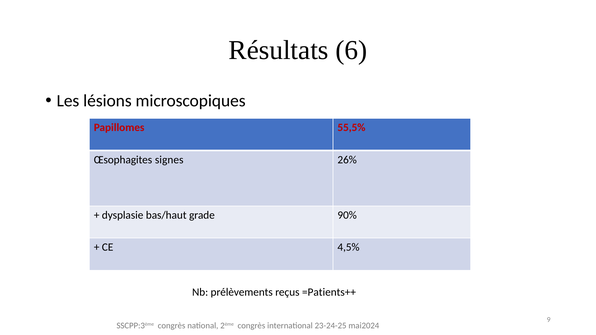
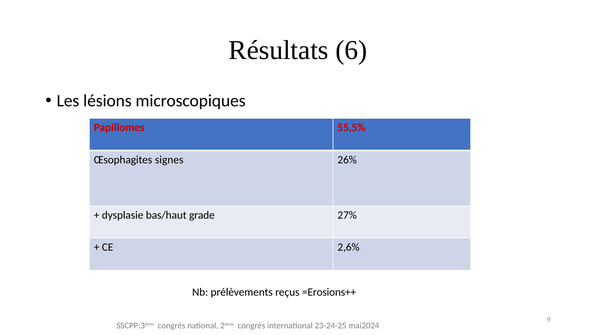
90%: 90% -> 27% (347, 215)
4,5%: 4,5% -> 2,6% (349, 247)
=Patients++: =Patients++ -> =Erosions++ (329, 292)
